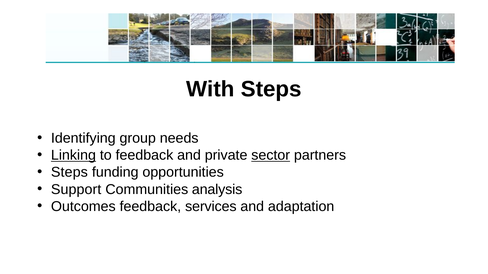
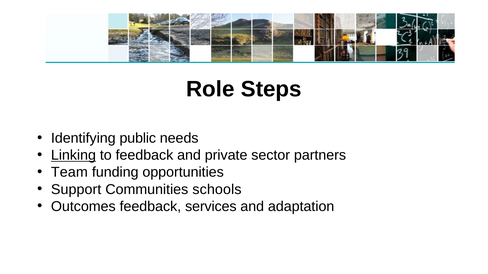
With: With -> Role (210, 89)
group: group -> public (138, 138)
sector underline: present -> none (271, 155)
Steps: Steps -> Team (69, 173)
analysis: analysis -> schools (217, 190)
